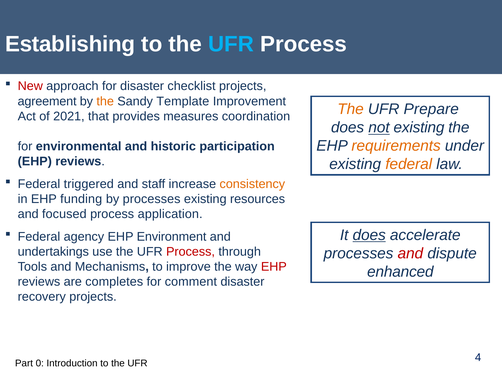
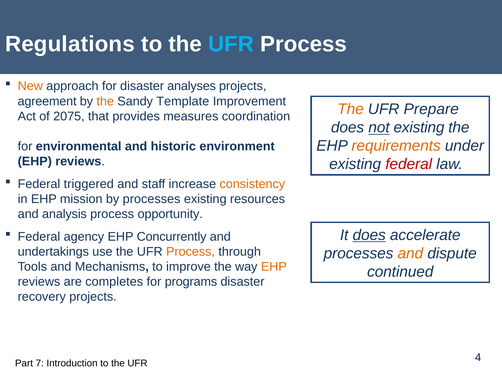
Establishing: Establishing -> Regulations (70, 44)
New colour: red -> orange (30, 86)
checklist: checklist -> analyses (192, 86)
2021: 2021 -> 2075 (69, 116)
participation: participation -> environment (237, 147)
federal colour: orange -> red (409, 164)
funding: funding -> mission (81, 199)
focused: focused -> analysis (64, 214)
application: application -> opportunity (170, 214)
Environment: Environment -> Concurrently (172, 237)
Process colour: red -> orange (191, 252)
and colour: red -> orange (410, 254)
EHP colour: red -> orange (274, 267)
enhanced: enhanced -> continued (400, 272)
comment: comment -> programs (191, 282)
0: 0 -> 7 (40, 364)
